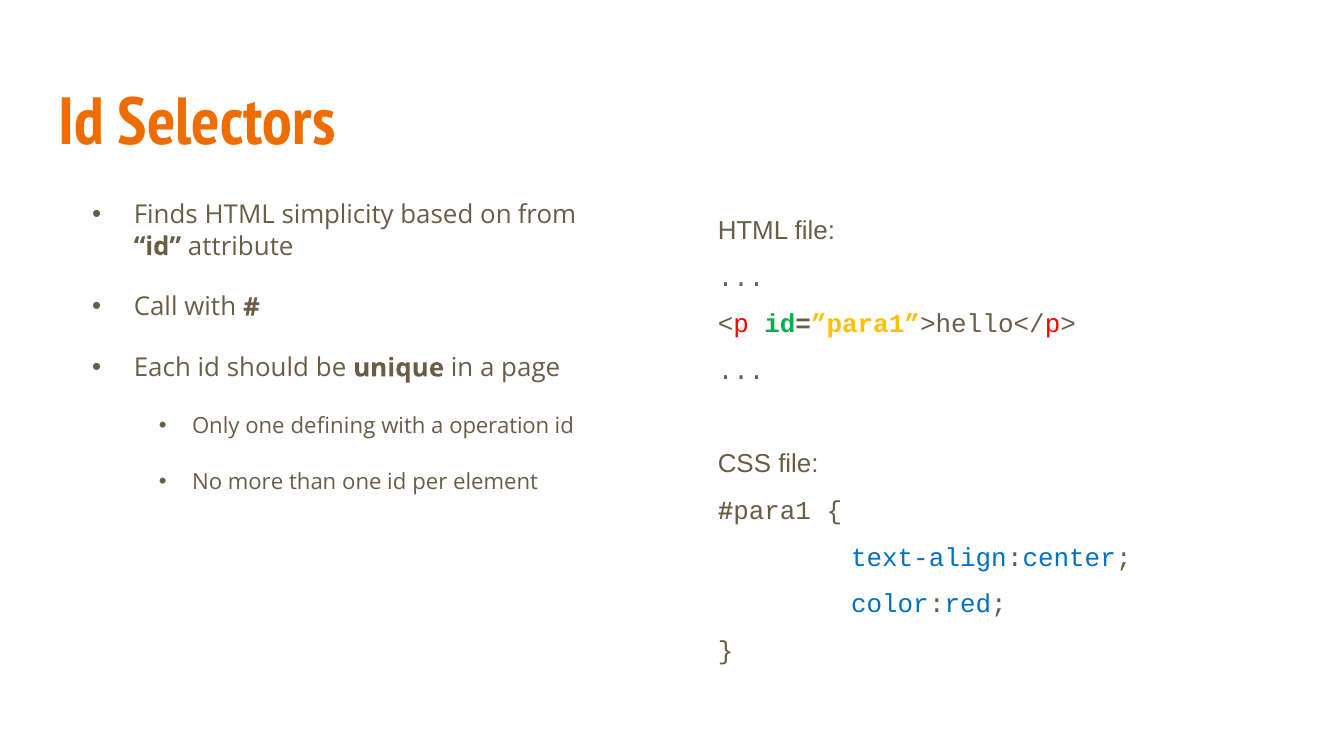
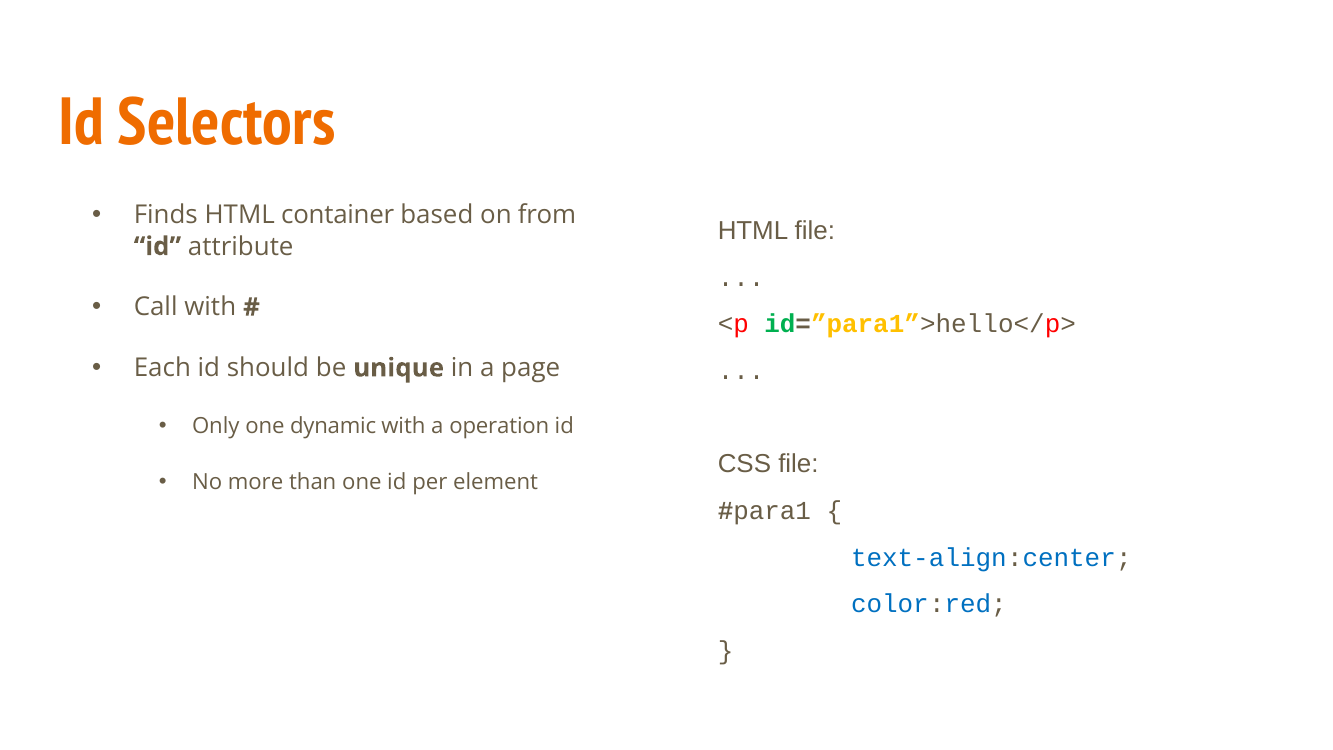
simplicity: simplicity -> container (338, 215)
defining: defining -> dynamic (333, 426)
